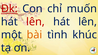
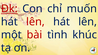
bài colour: orange -> red (34, 35)
